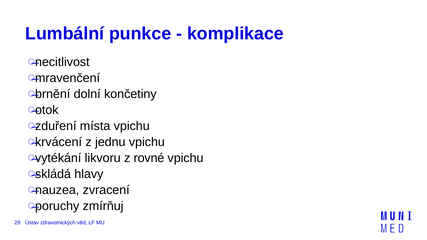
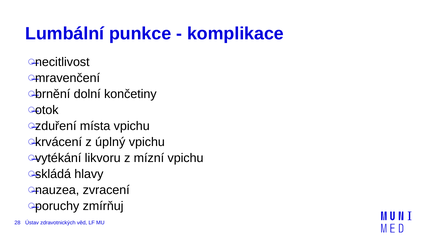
jednu: jednu -> úplný (110, 142)
rovné: rovné -> mízní (149, 158)
